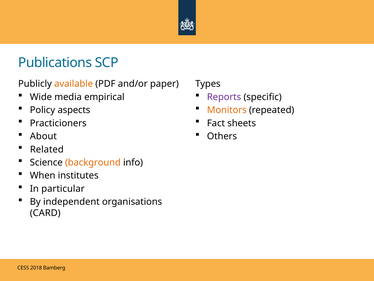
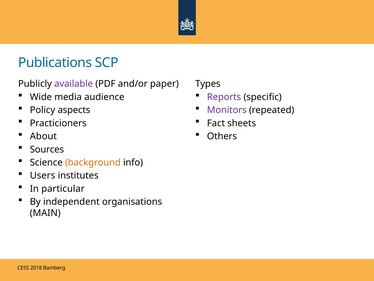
available colour: orange -> purple (74, 84)
empirical: empirical -> audience (104, 97)
Monitors colour: orange -> purple (227, 110)
Related: Related -> Sources (47, 149)
When: When -> Users (43, 175)
CARD: CARD -> MAIN (45, 213)
